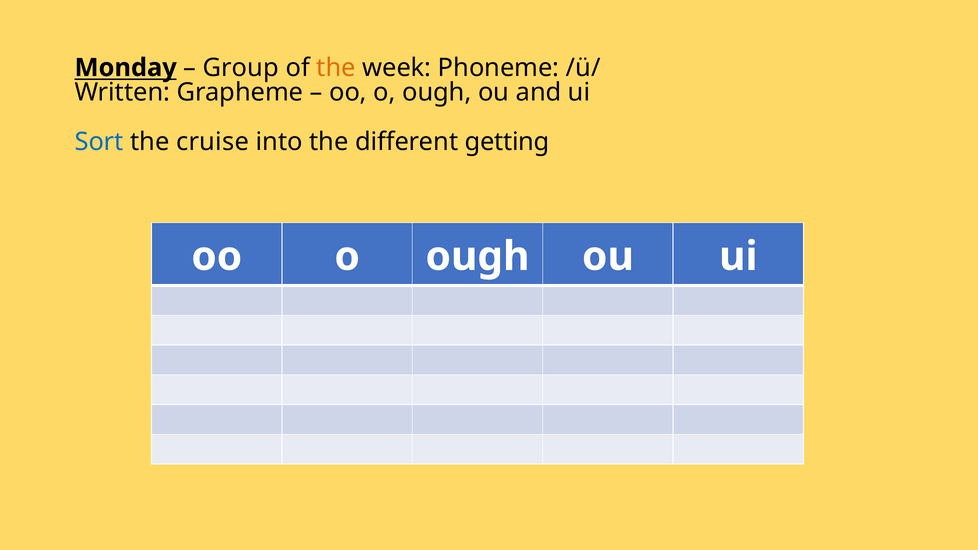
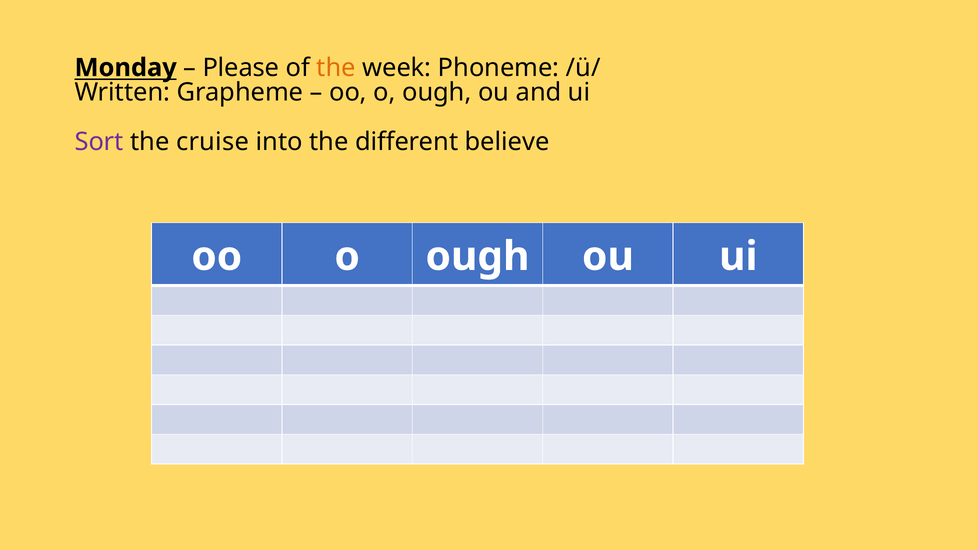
Group: Group -> Please (241, 68)
Sort colour: blue -> purple (99, 142)
getting: getting -> believe (507, 142)
